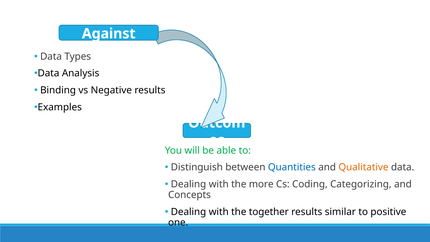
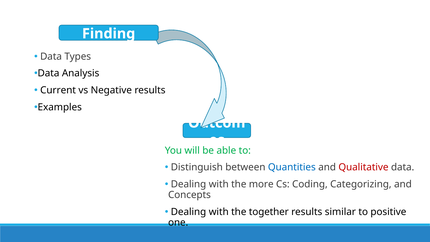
Against: Against -> Finding (109, 34)
Binding: Binding -> Current (58, 90)
Qualitative colour: orange -> red (363, 167)
